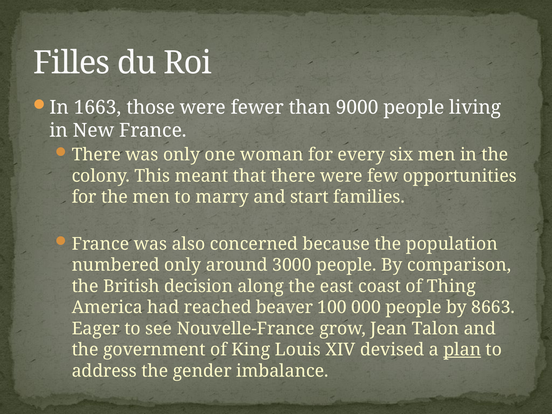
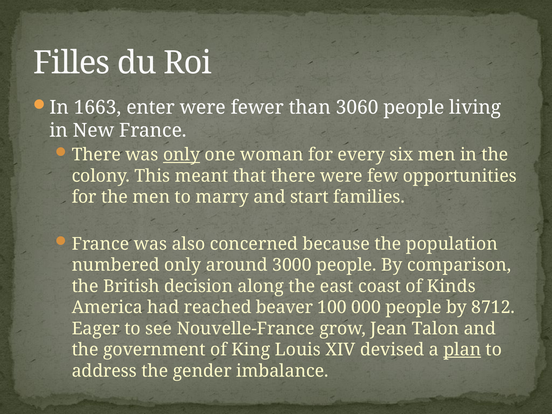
those: those -> enter (151, 108)
9000: 9000 -> 3060 (357, 108)
only underline: none -> present (182, 155)
Thing: Thing -> Kinds (451, 286)
8663: 8663 -> 8712 (493, 307)
